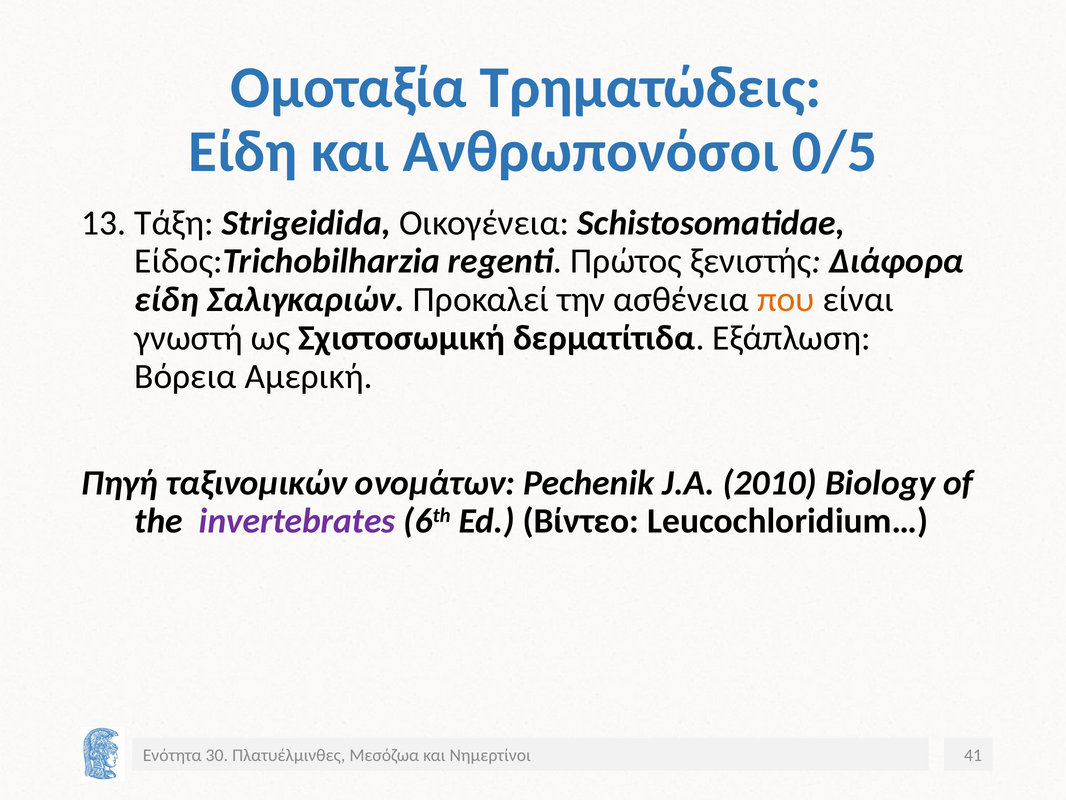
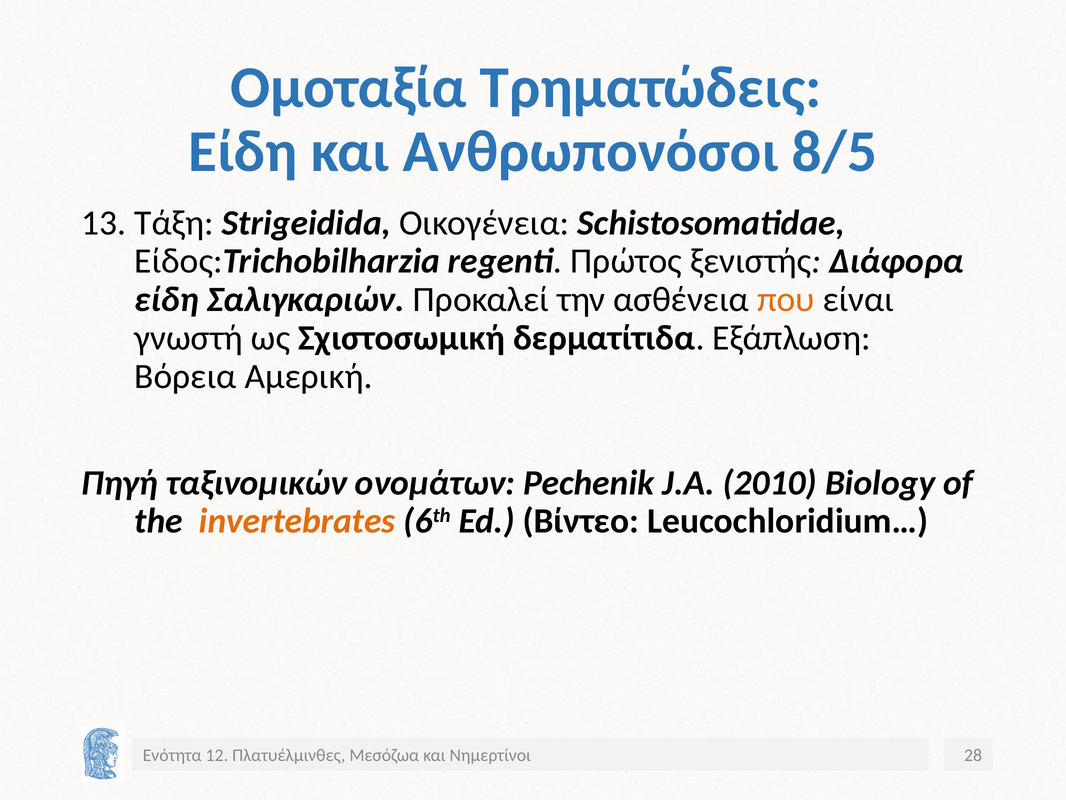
0/5: 0/5 -> 8/5 (835, 151)
invertebrates colour: purple -> orange (297, 521)
30: 30 -> 12 (217, 755)
41: 41 -> 28 (973, 755)
